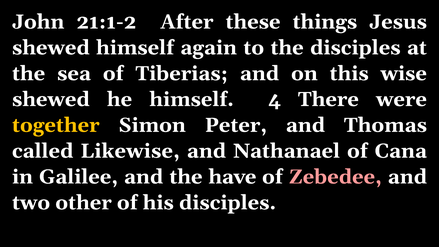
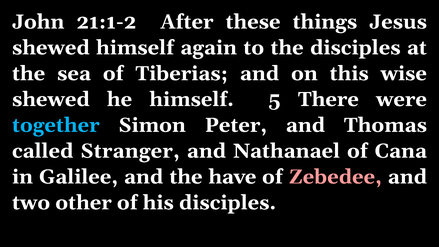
4: 4 -> 5 (274, 99)
together colour: yellow -> light blue (56, 125)
Likewise: Likewise -> Stranger (130, 151)
